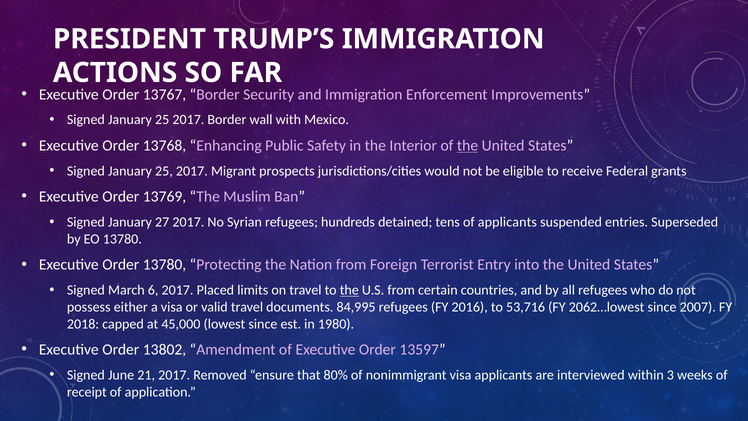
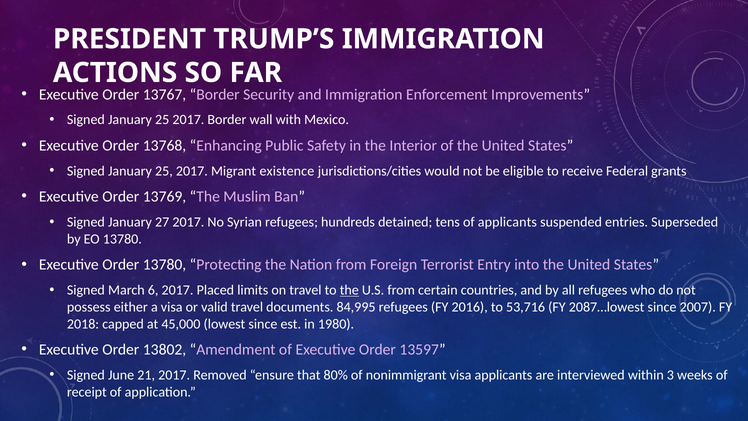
the underline: present -> none (468, 145)
prospects: prospects -> existence (287, 171)
2062…lowest: 2062…lowest -> 2087…lowest (607, 307)
